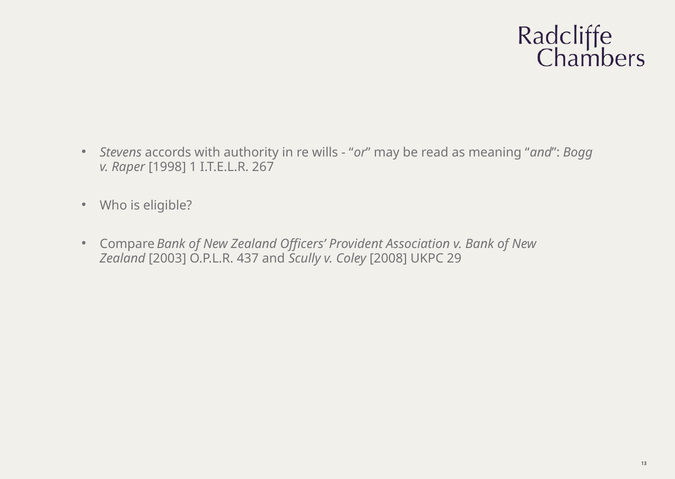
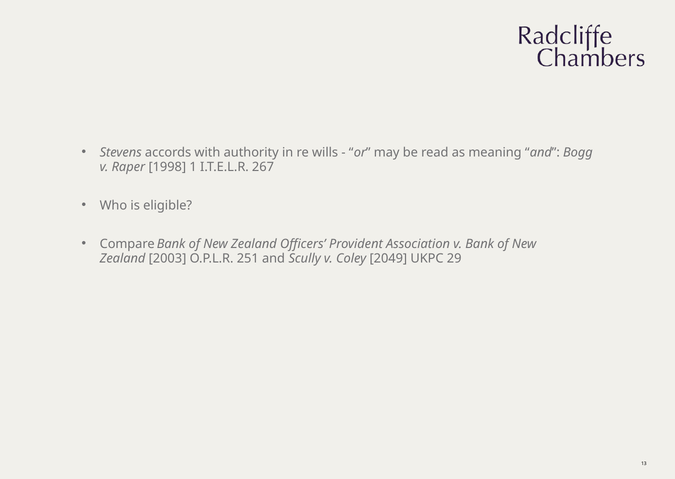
437: 437 -> 251 (248, 258)
2008: 2008 -> 2049 (388, 258)
